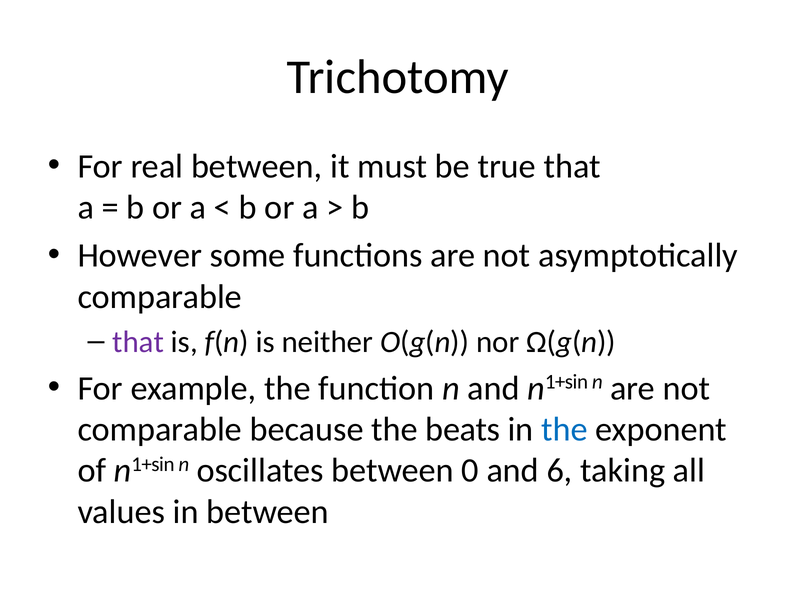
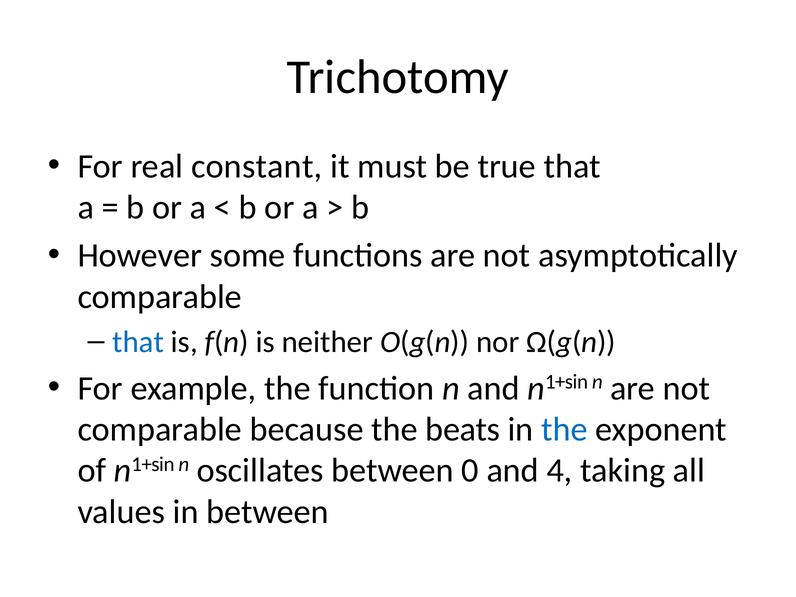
real between: between -> constant (257, 166)
that colour: purple -> blue (138, 342)
6: 6 -> 4 (560, 471)
